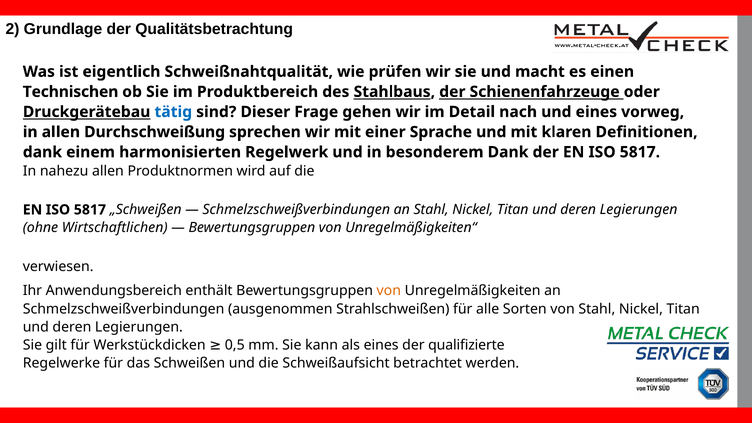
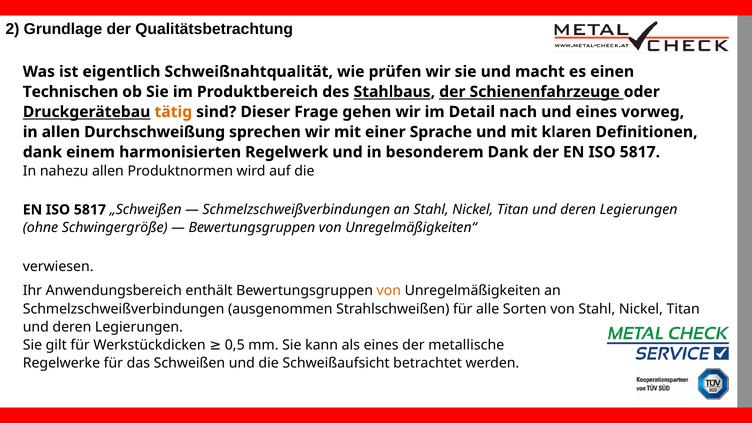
tätig colour: blue -> orange (173, 112)
Wirtschaftlichen: Wirtschaftlichen -> Schwingergröße (115, 228)
qualifizierte: qualifizierte -> metallische (466, 345)
